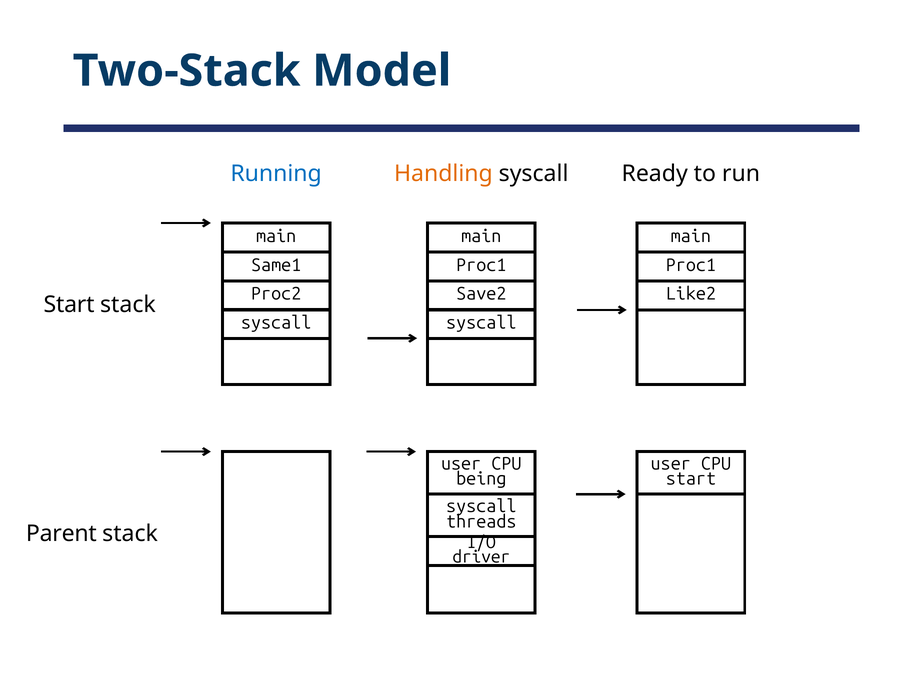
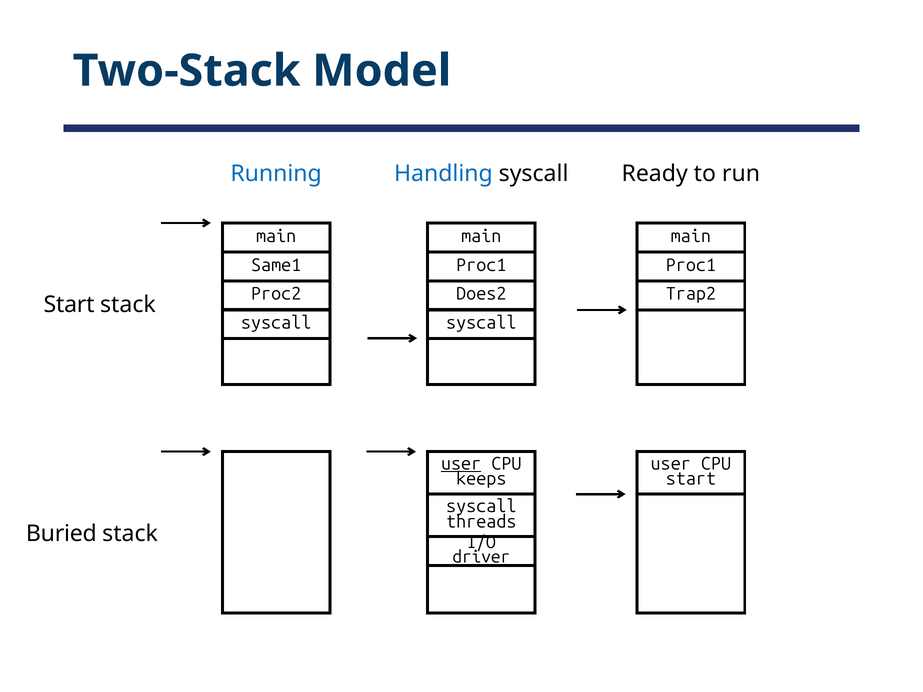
Handling colour: orange -> blue (443, 174)
Save2: Save2 -> Does2 (481, 294)
Like2: Like2 -> Trap2 (691, 294)
user underline: none -> present (461, 464)
being: being -> keeps (481, 479)
Parent: Parent -> Buried (61, 534)
